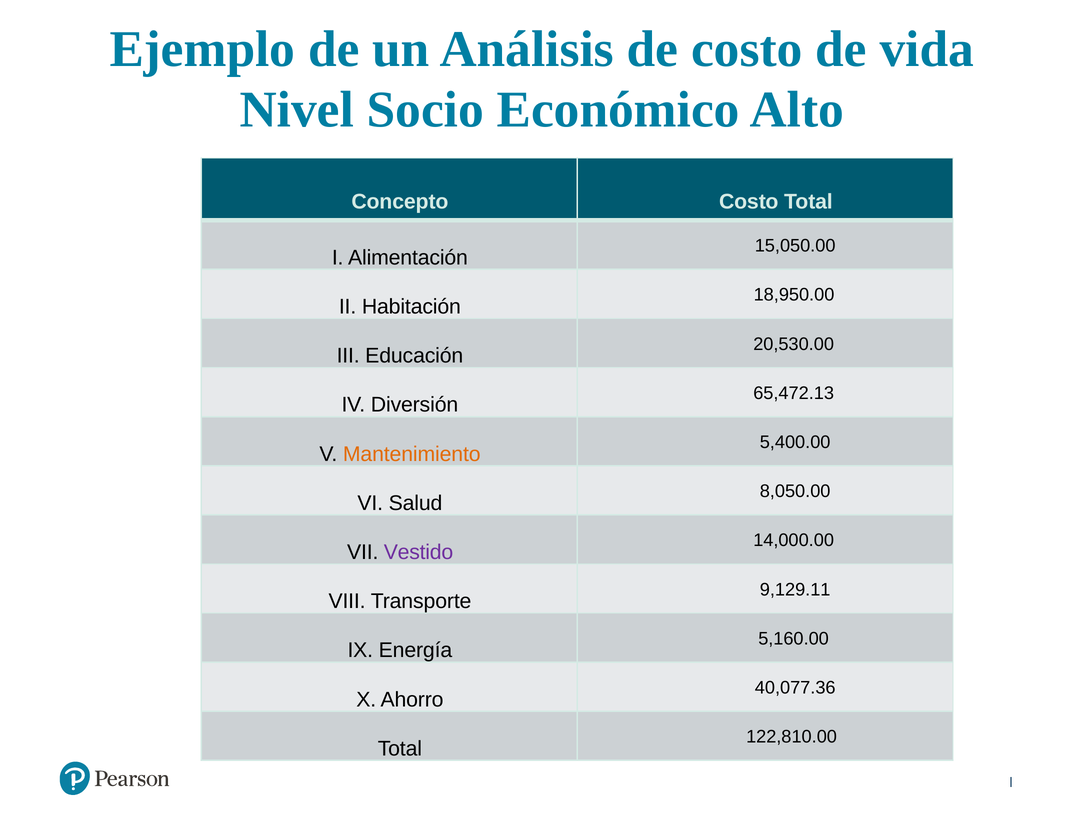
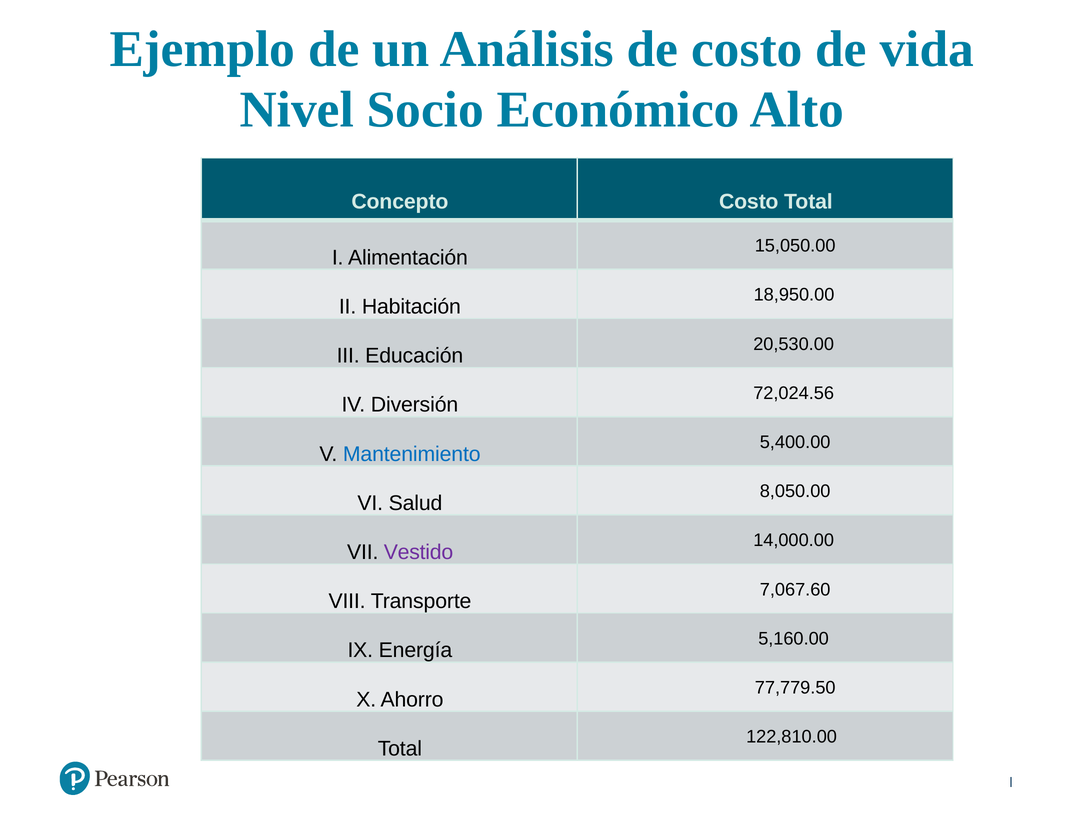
65,472.13: 65,472.13 -> 72,024.56 (794, 393)
Mantenimiento colour: orange -> blue (412, 454)
9,129.11: 9,129.11 -> 7,067.60 (795, 590)
40,077.36: 40,077.36 -> 77,779.50 (795, 688)
